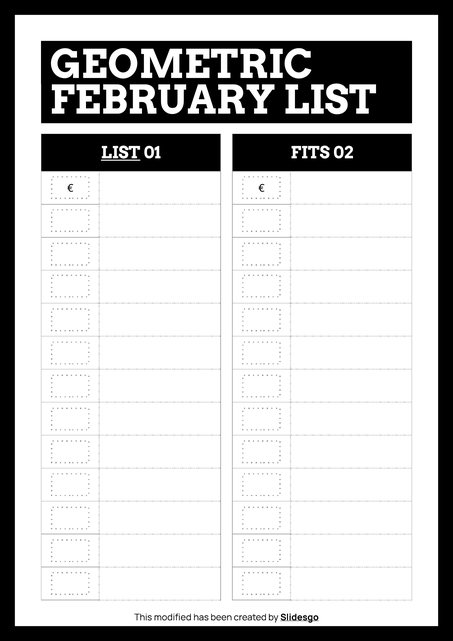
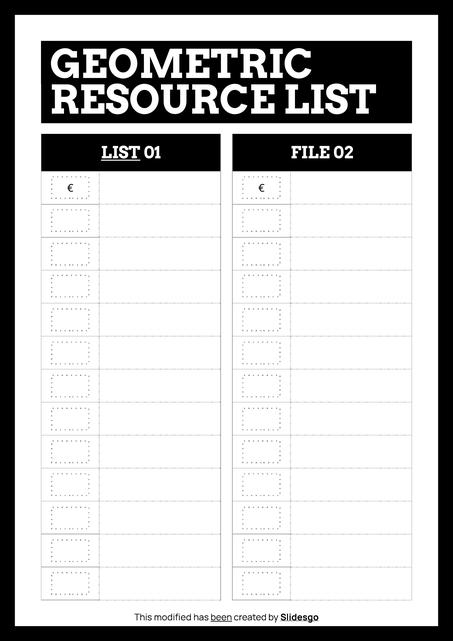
FEBRUARY: FEBRUARY -> RESOURCE (163, 101)
FITS: FITS -> FILE (310, 153)
been underline: none -> present (221, 617)
